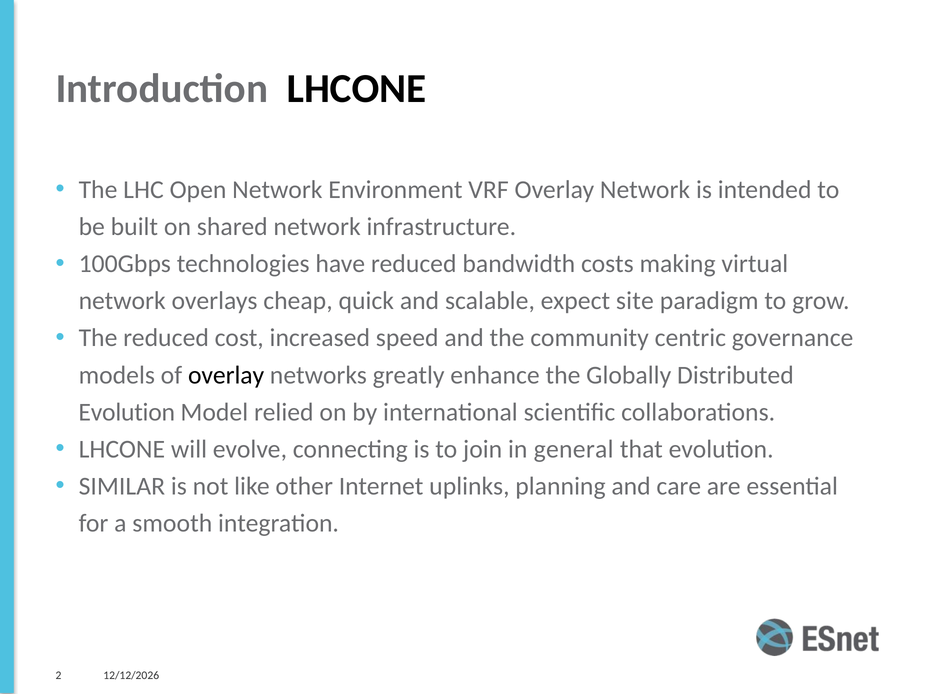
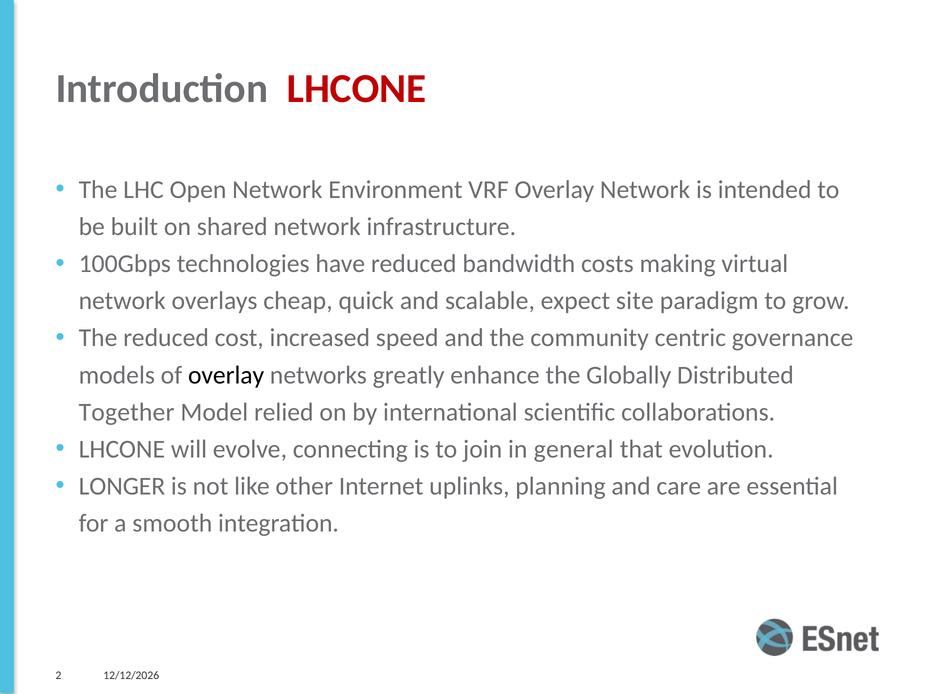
LHCONE colour: black -> red (357, 88)
Evolution: Evolution -> Together (127, 412)
SIMILAR: SIMILAR -> LONGER (122, 486)
